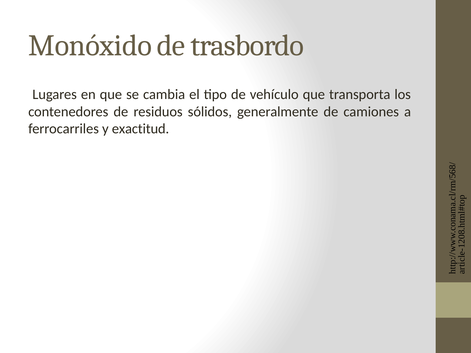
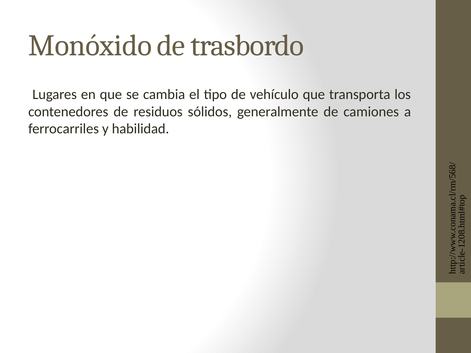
exactitud: exactitud -> habilidad (140, 129)
